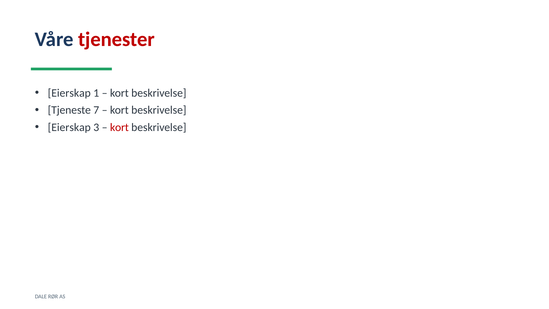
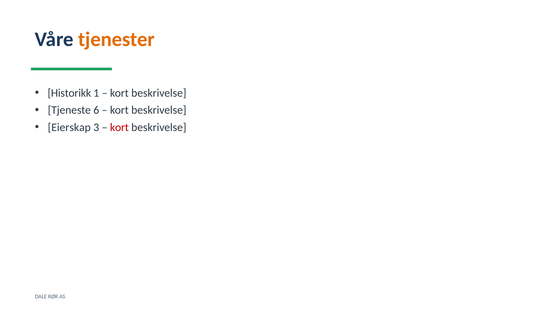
tjenester colour: red -> orange (117, 39)
Eierskap: Eierskap -> Historikk (69, 93)
7: 7 -> 6 (96, 110)
